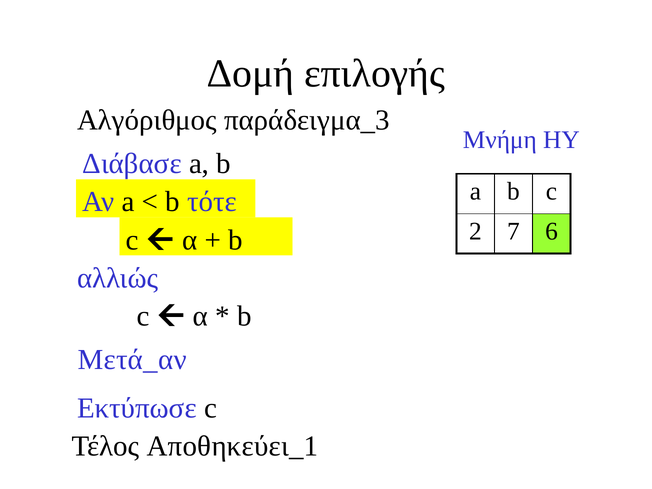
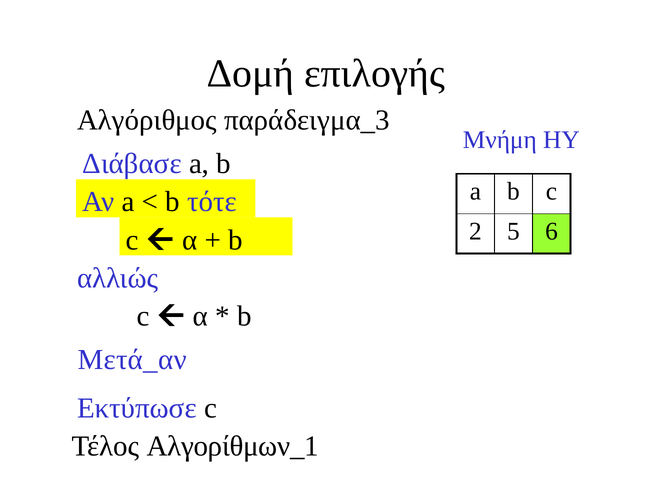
7: 7 -> 5 (513, 231)
Αποθηκεύει_1: Αποθηκεύει_1 -> Αλγορίθμων_1 (233, 446)
